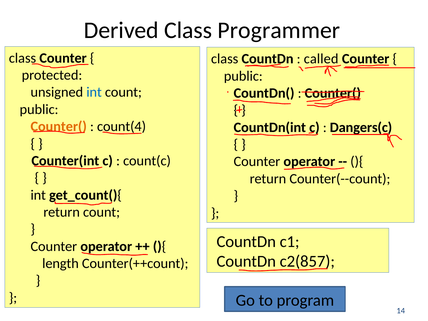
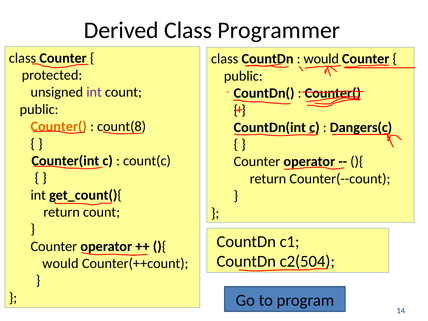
called: called -> would (321, 59)
int colour: blue -> purple (94, 92)
count(4: count(4 -> count(8 (122, 127)
c2(857: c2(857 -> c2(504 (307, 262)
length: length -> would (60, 263)
